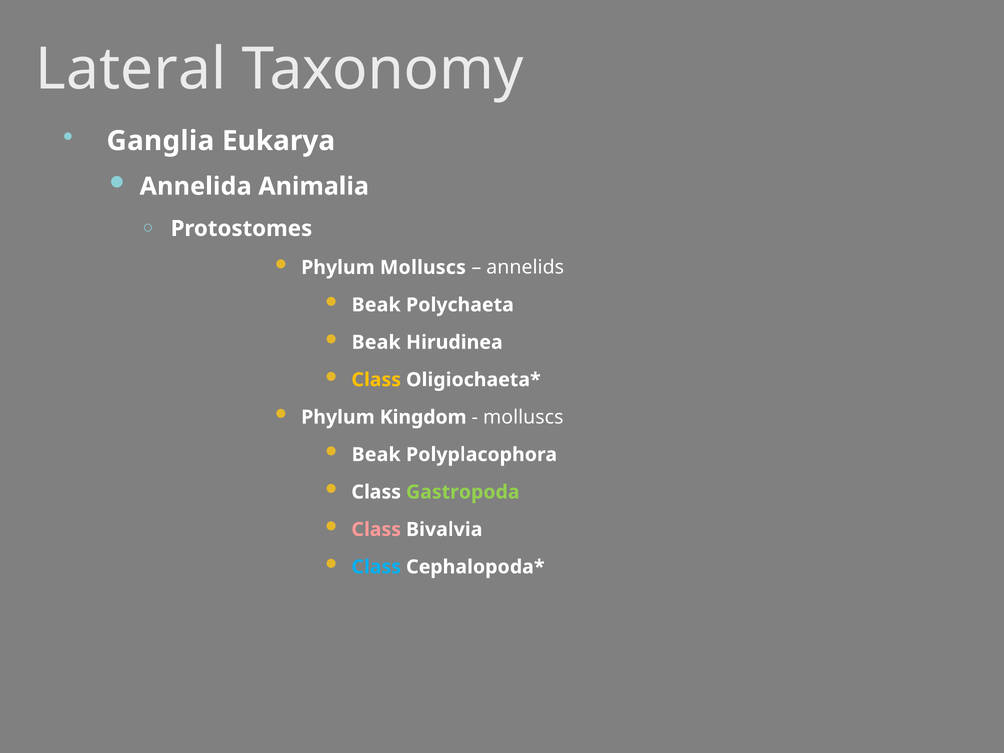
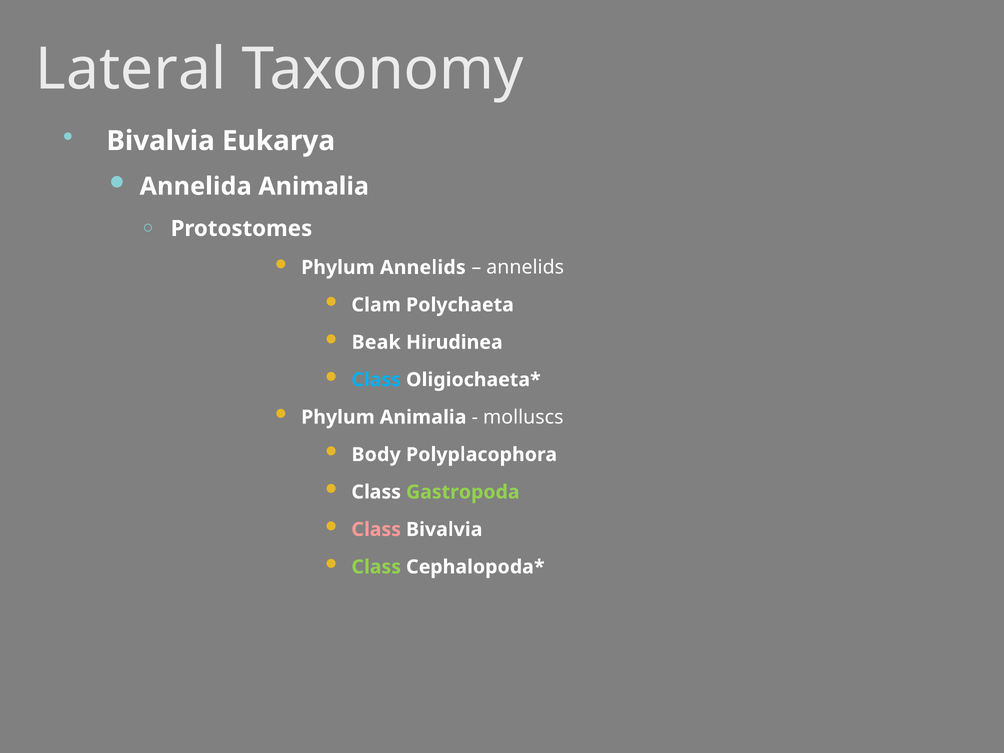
Ganglia: Ganglia -> Bivalvia (161, 141)
Phylum Molluscs: Molluscs -> Annelids (423, 267)
Beak: Beak -> Clam (376, 305)
Class colour: yellow -> light blue (376, 380)
Phylum Kingdom: Kingdom -> Animalia (423, 417)
Beak: Beak -> Body (376, 455)
Class colour: light blue -> light green (376, 567)
